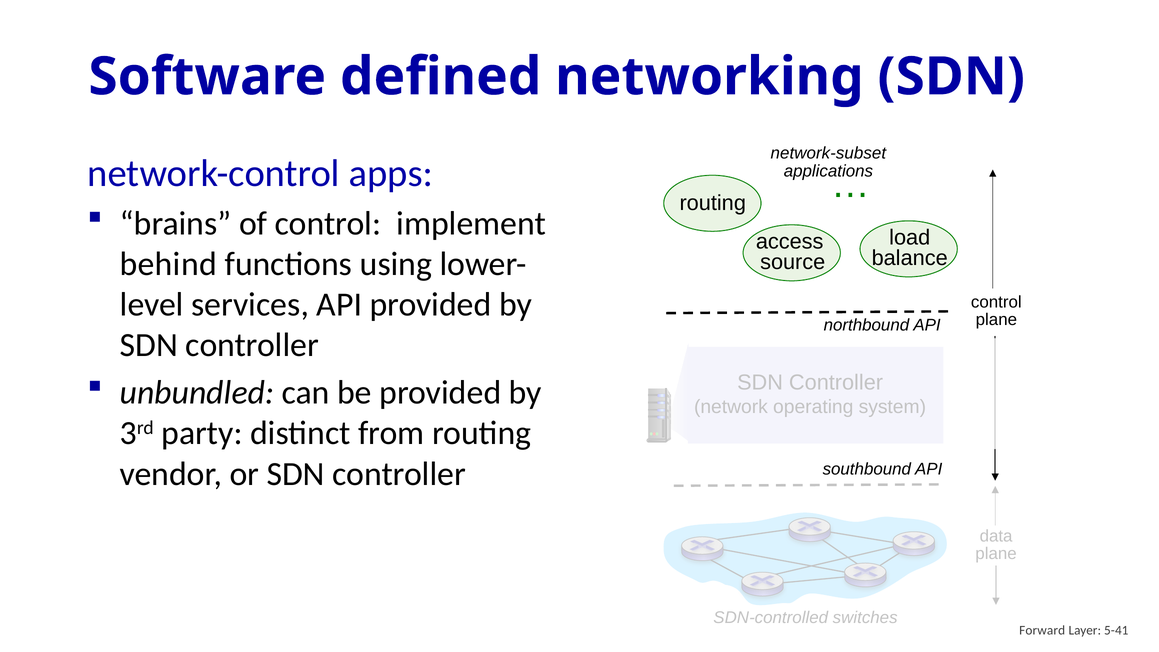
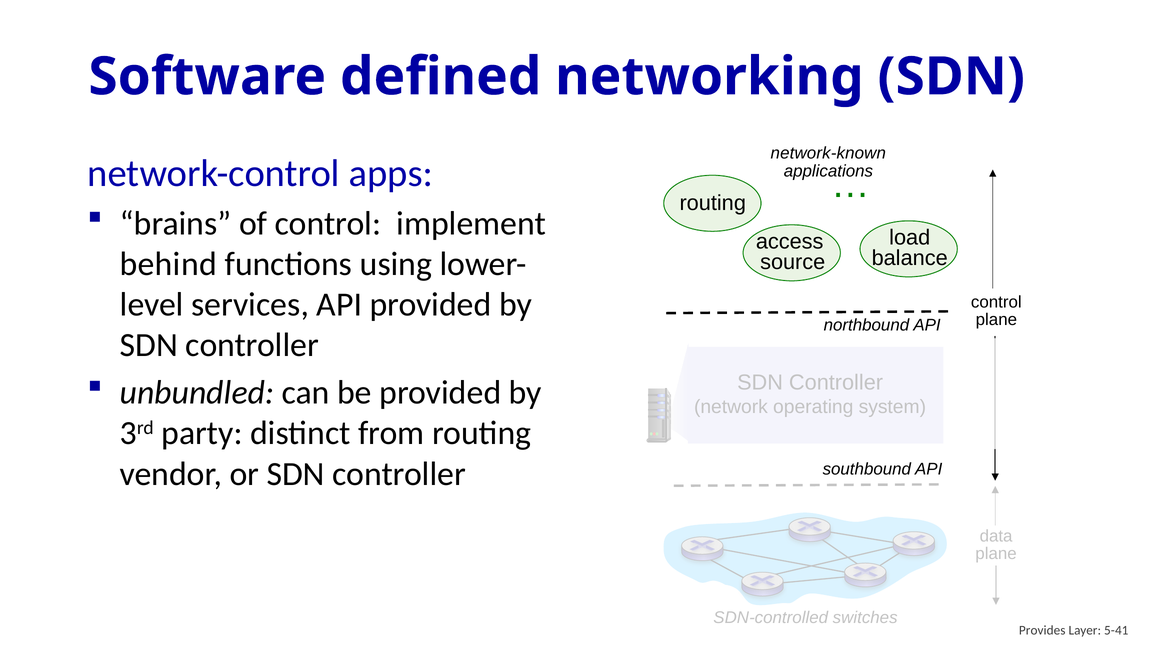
network-subset: network-subset -> network-known (828, 153)
Forward: Forward -> Provides (1042, 631)
